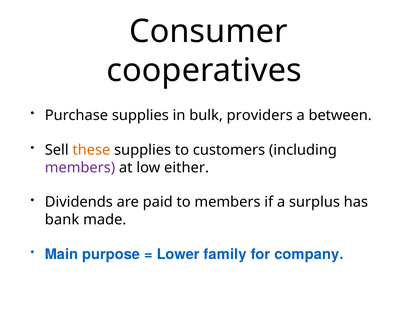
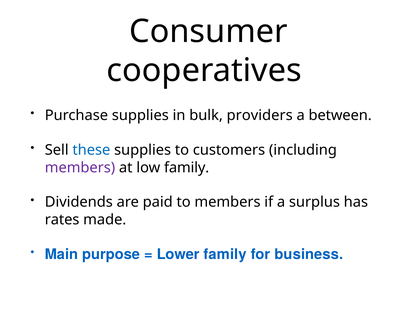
these colour: orange -> blue (91, 150)
low either: either -> family (187, 168)
bank: bank -> rates (62, 220)
company: company -> business (309, 255)
